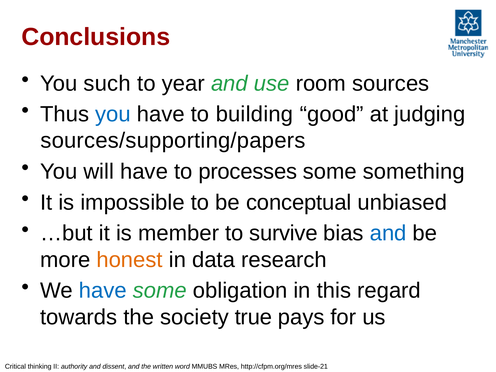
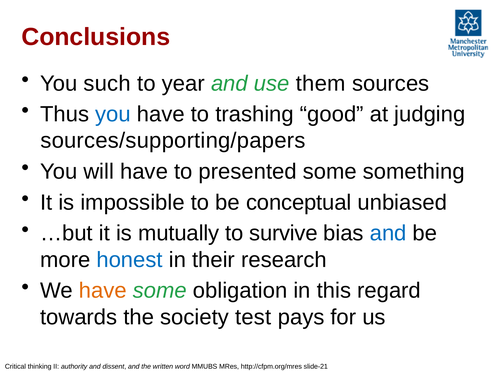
room: room -> them (321, 83)
building: building -> trashing (255, 114)
processes: processes -> presented (248, 172)
member: member -> mutually (179, 233)
honest colour: orange -> blue (130, 260)
data: data -> their (214, 260)
have colour: blue -> orange (103, 291)
true: true -> test (253, 317)
